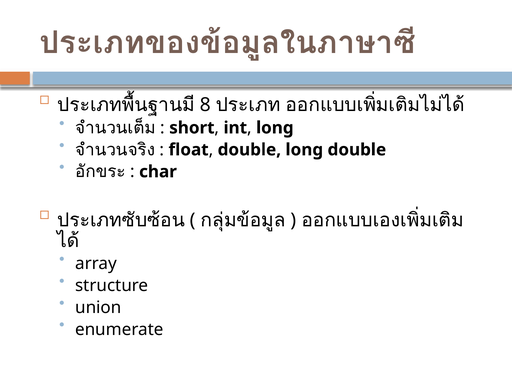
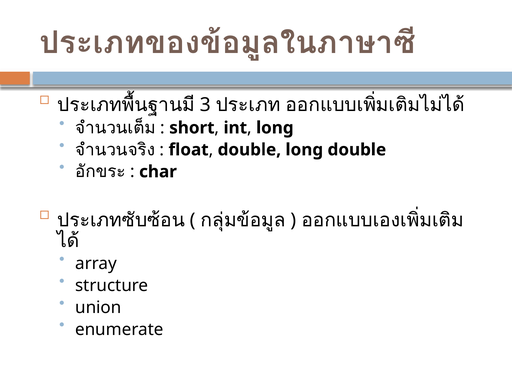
8: 8 -> 3 (205, 105)
